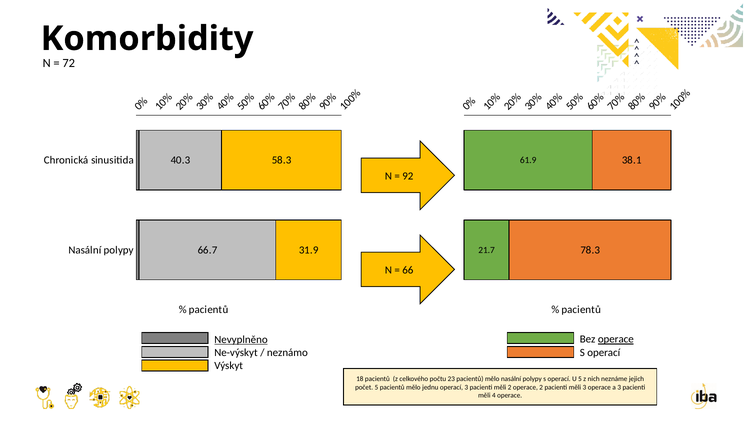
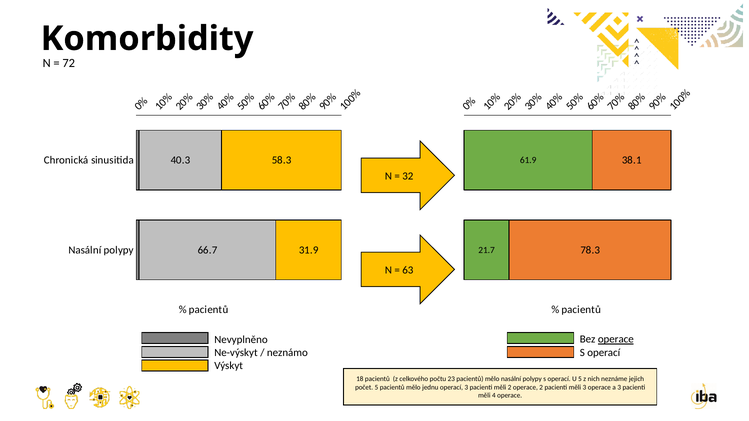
92: 92 -> 32 (408, 176)
66: 66 -> 63 (408, 270)
Nevyplněno underline: present -> none (241, 340)
